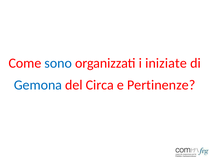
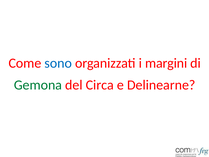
iniziate: iniziate -> margini (166, 63)
Gemona colour: blue -> green (38, 85)
Pertinenze: Pertinenze -> Delinearne (161, 85)
